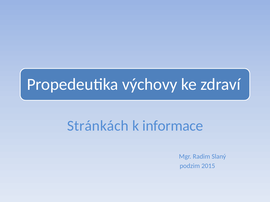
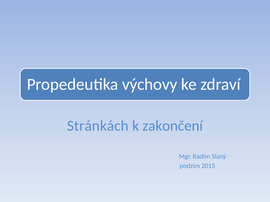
informace: informace -> zakončení (173, 126)
